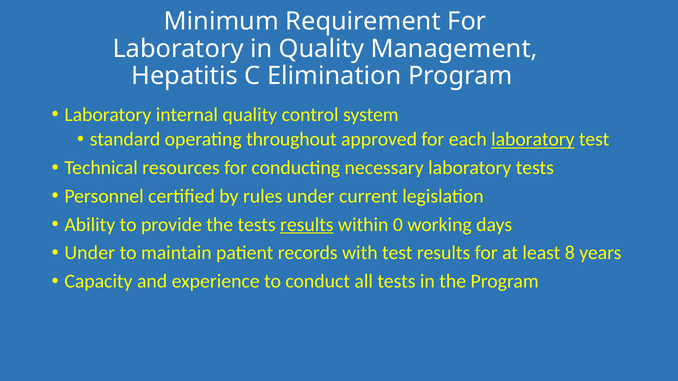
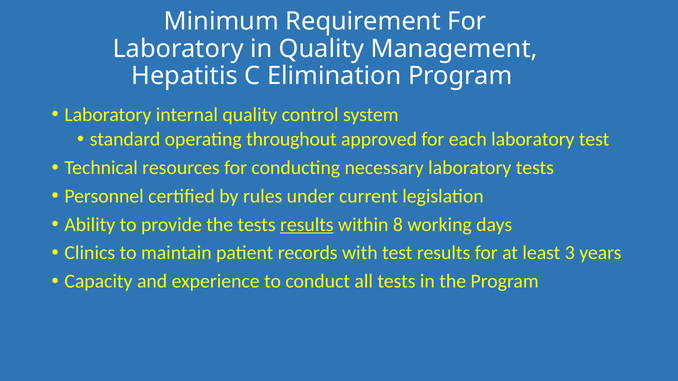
laboratory underline: present -> none (533, 140)
0: 0 -> 8 (398, 225)
Under: Under -> Clinics (90, 253)
8: 8 -> 3 (570, 253)
